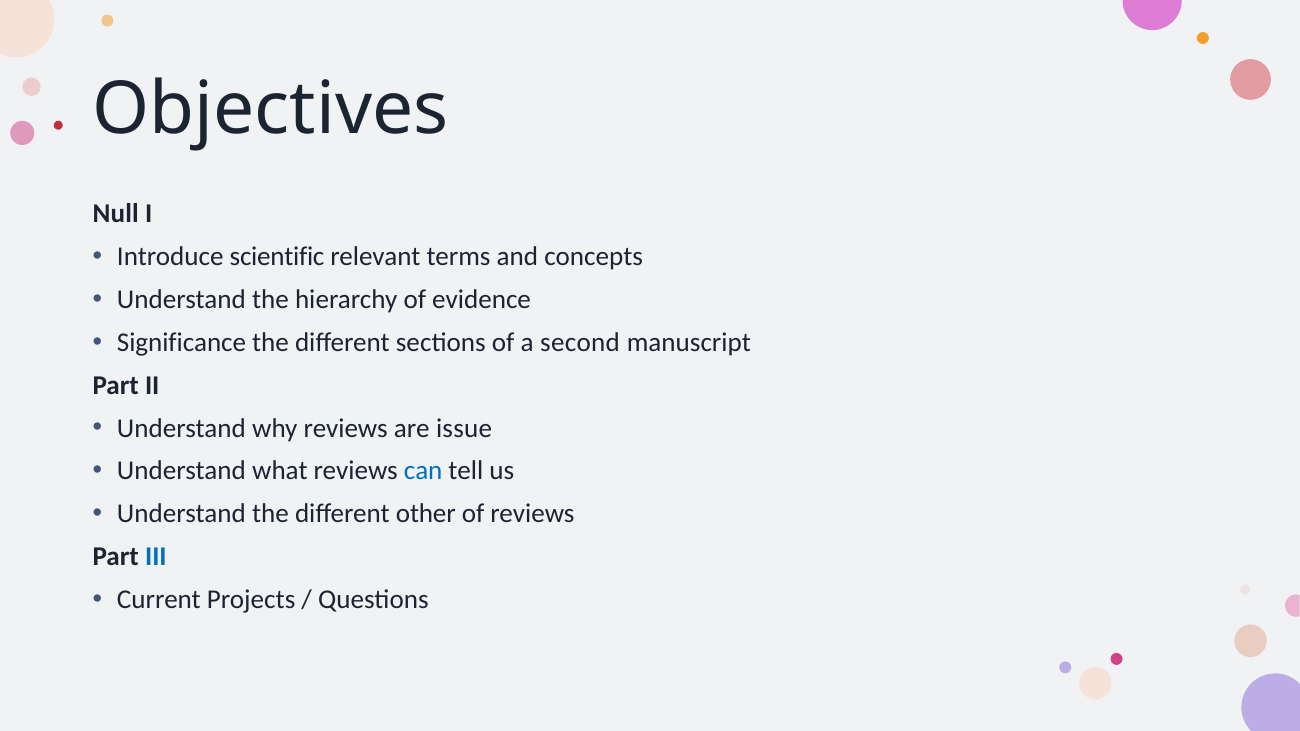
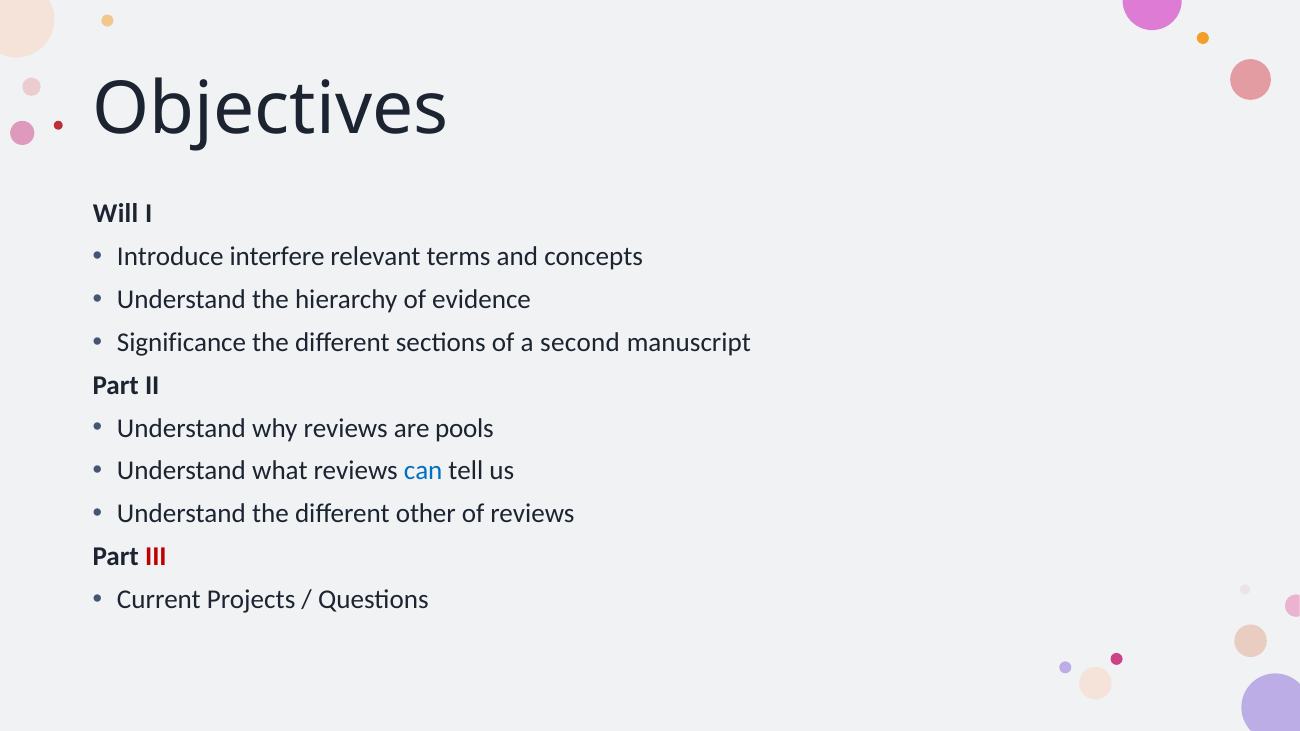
Null: Null -> Will (116, 214)
scientific: scientific -> interfere (277, 257)
issue: issue -> pools (464, 428)
III colour: blue -> red (156, 557)
